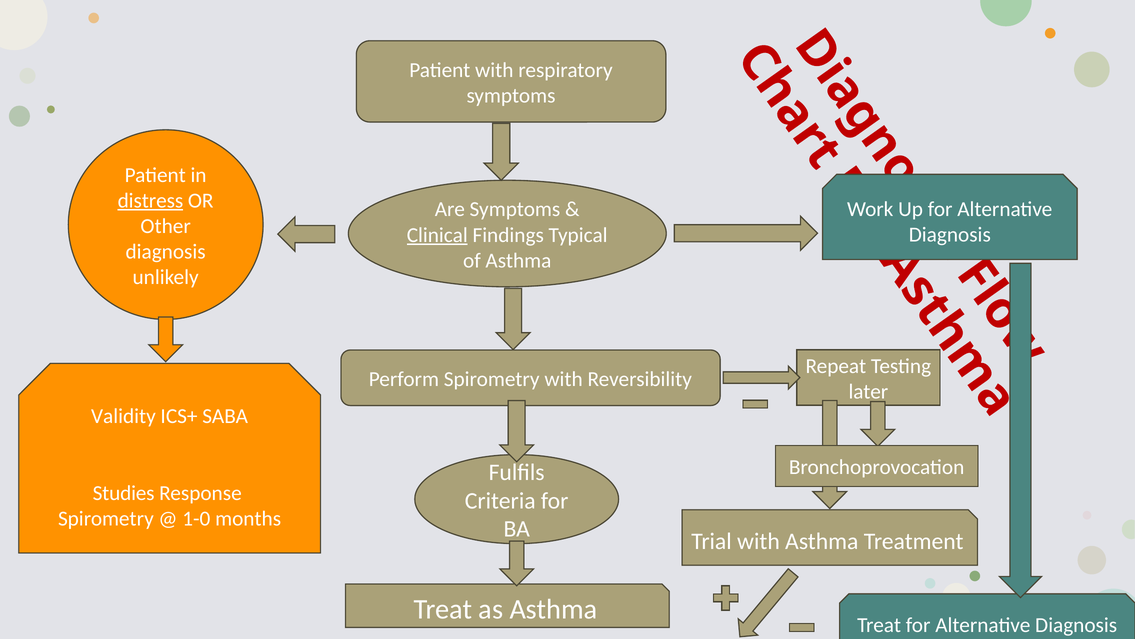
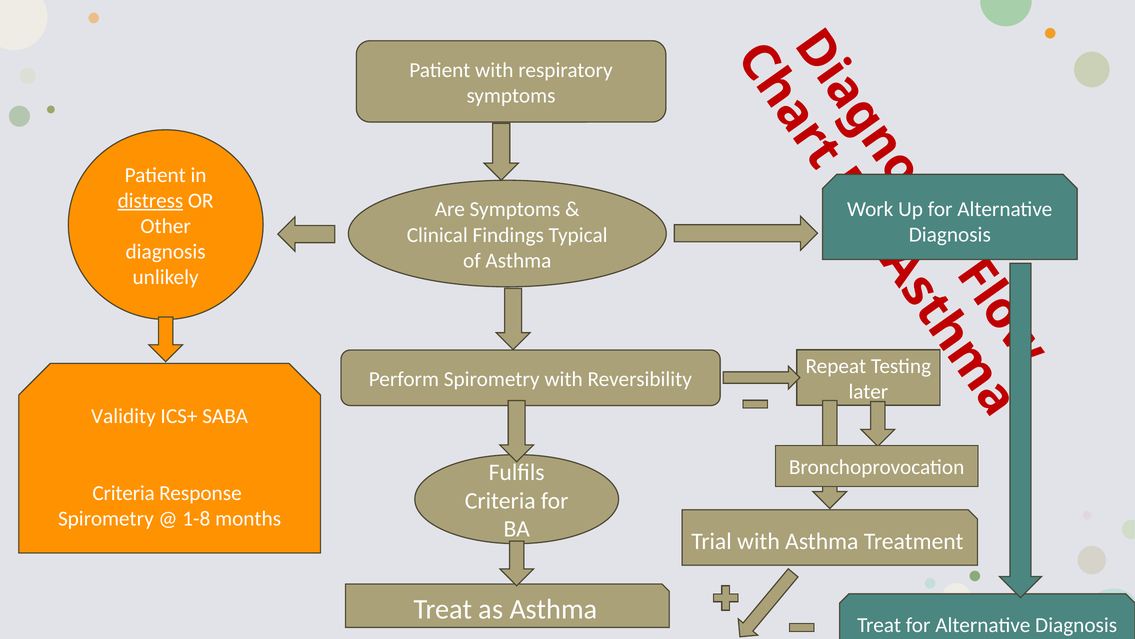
Clinical underline: present -> none (437, 235)
Studies: Studies -> Criteria (124, 493)
1-0: 1-0 -> 1-8 (196, 518)
